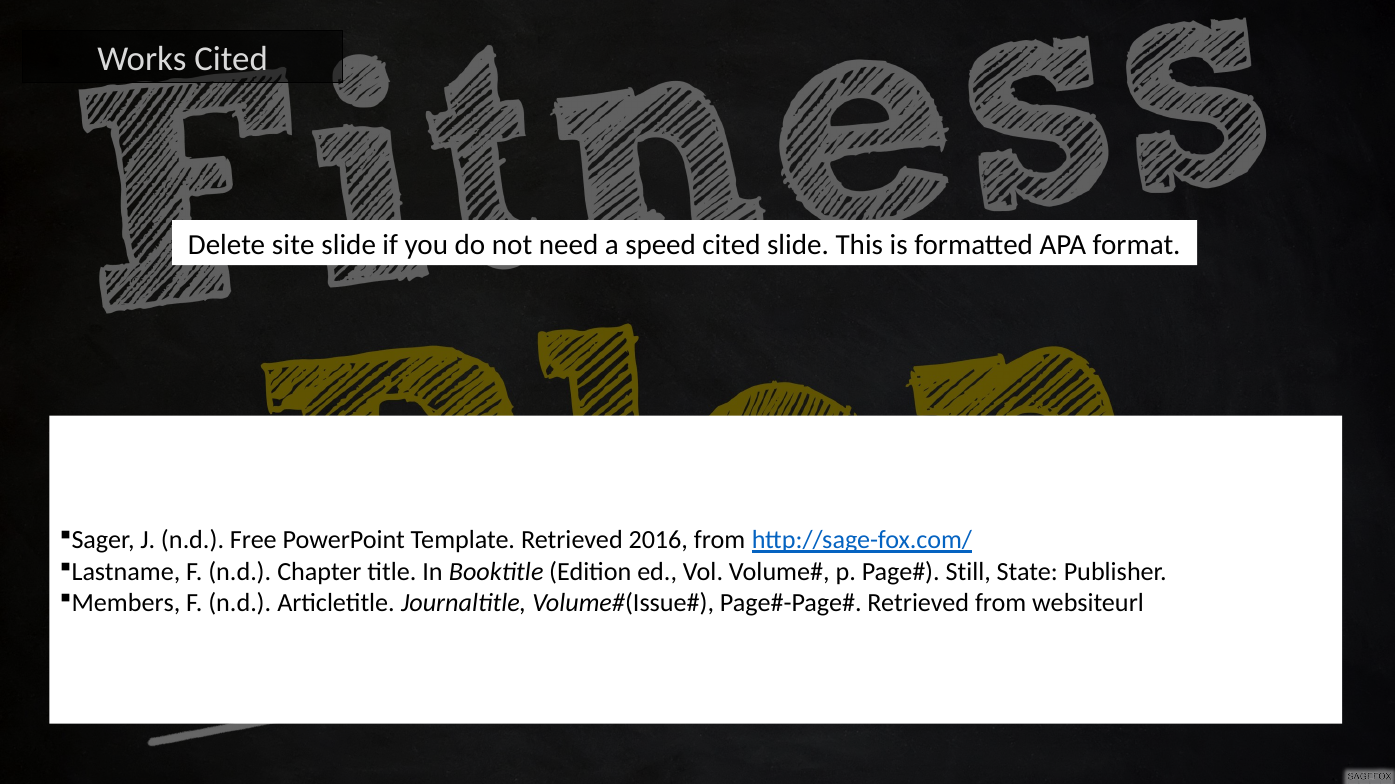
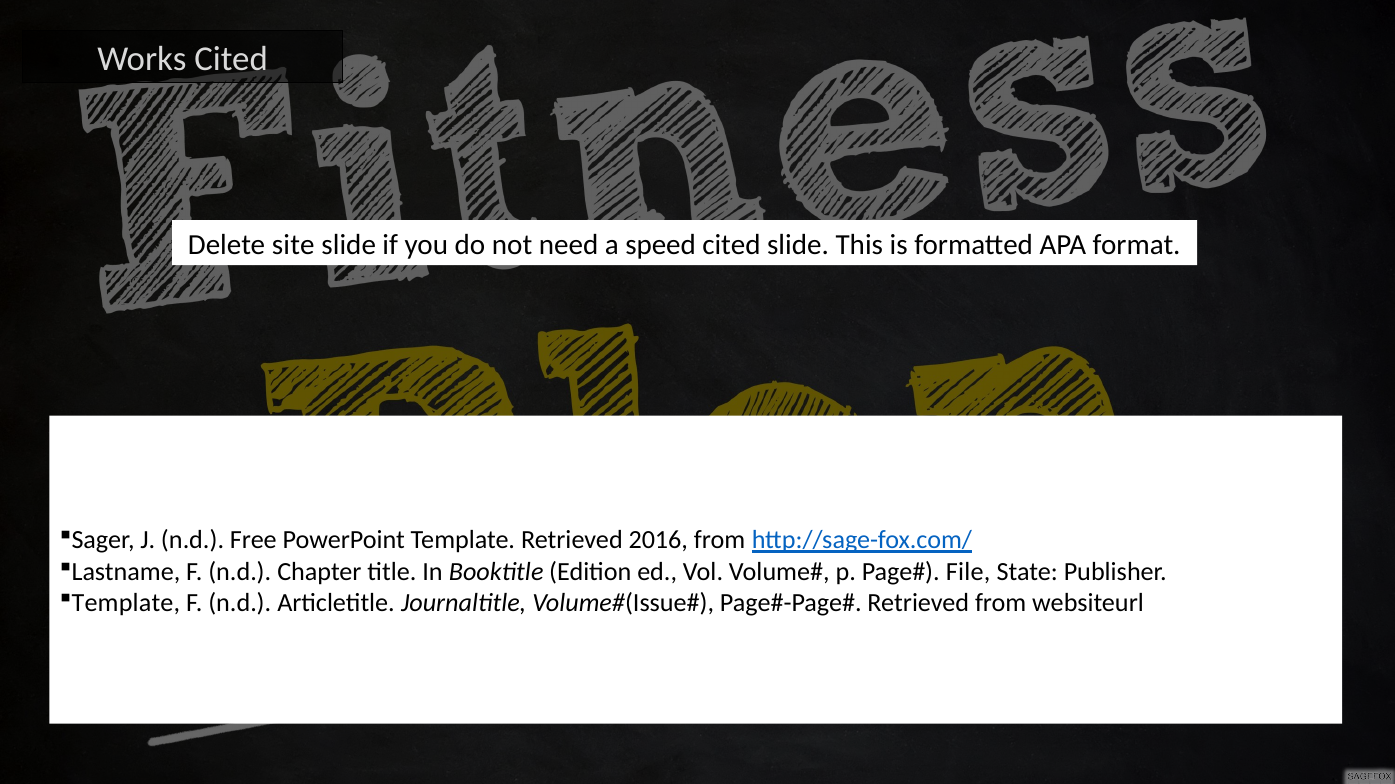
Still: Still -> File (968, 572)
Members: Members -> Template (126, 604)
